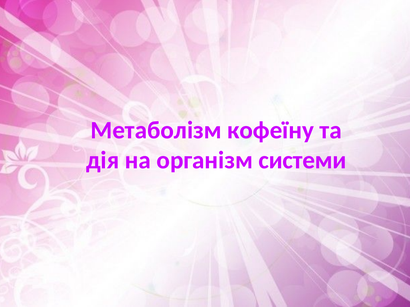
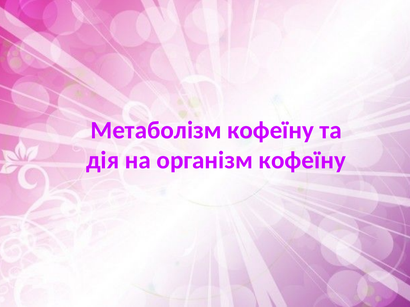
організм системи: системи -> кофеїну (302, 161)
